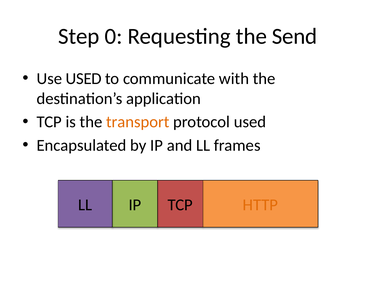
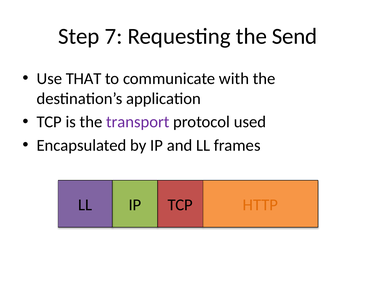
0: 0 -> 7 (114, 36)
Use USED: USED -> THAT (84, 79)
transport colour: orange -> purple (138, 122)
